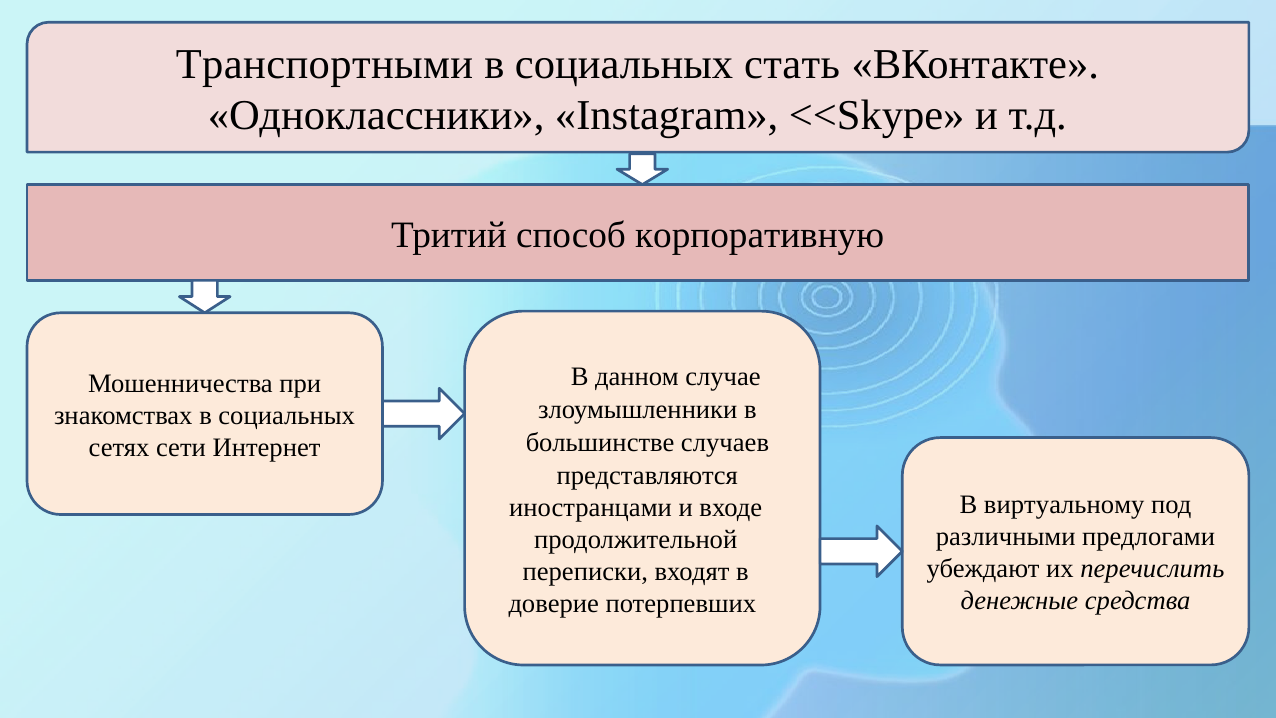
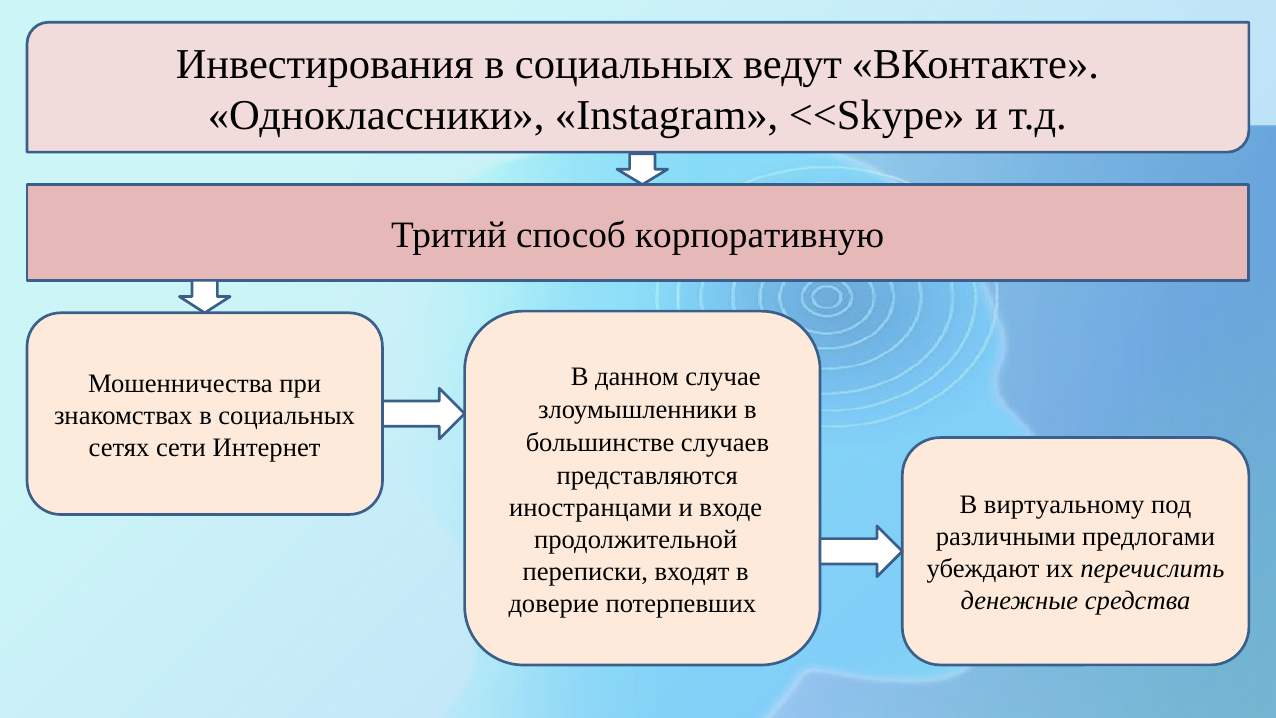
Транспортными: Транспортными -> Инвестирования (325, 65)
стать: стать -> ведут (793, 65)
